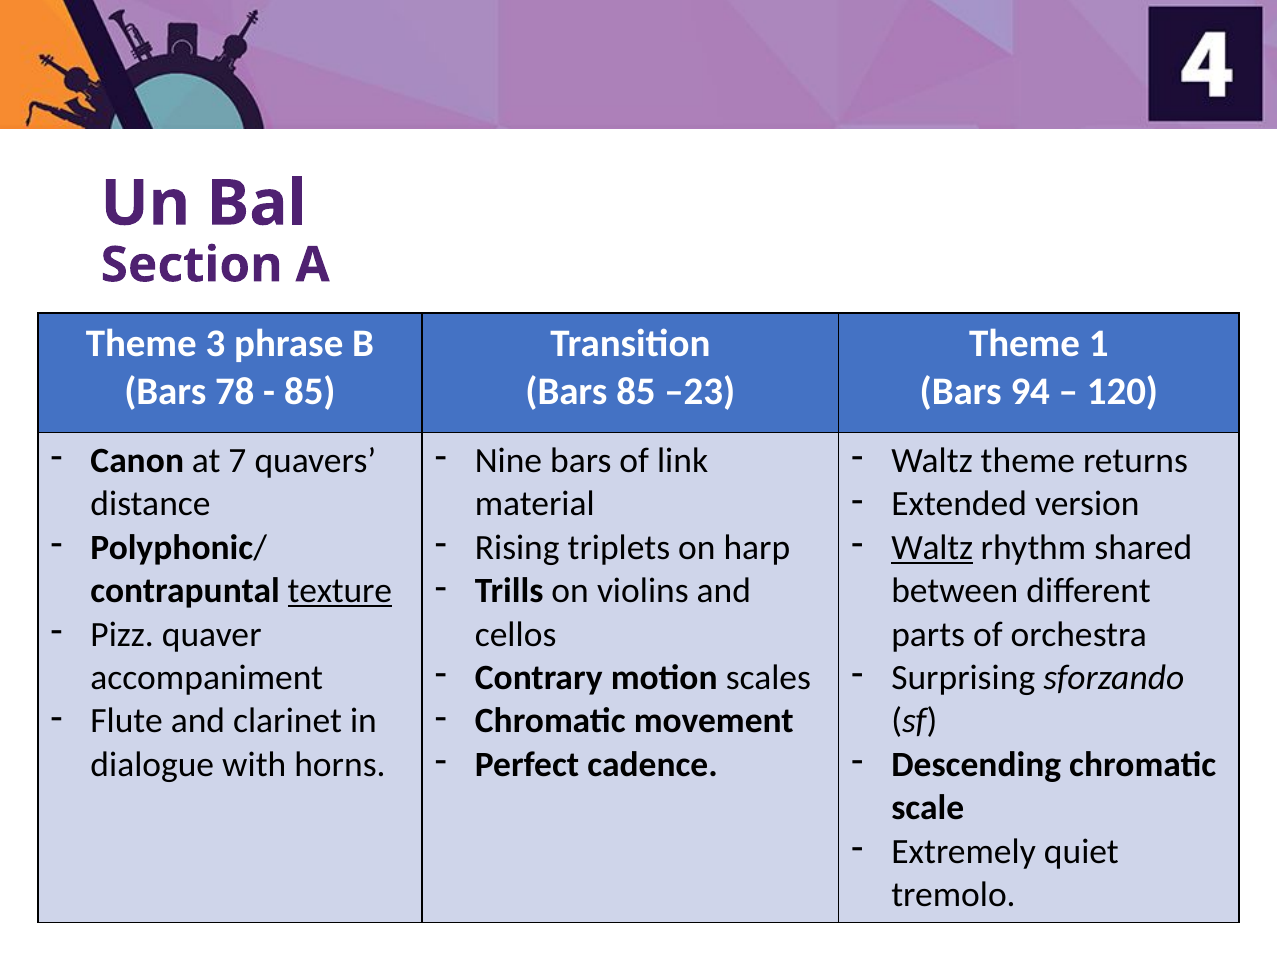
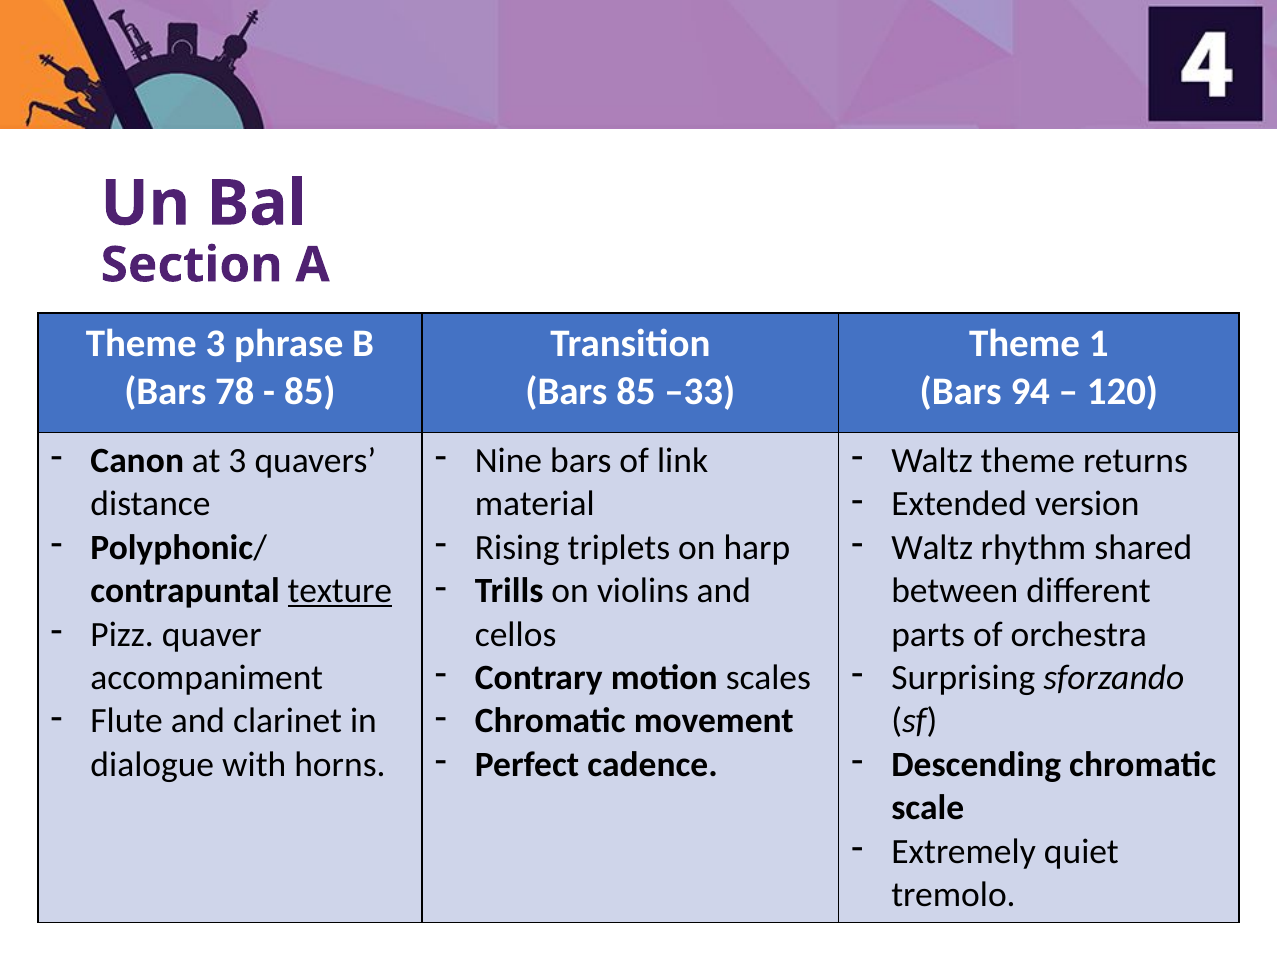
–23: –23 -> –33 (700, 391)
at 7: 7 -> 3 (237, 461)
Waltz underline: present -> none (932, 548)
